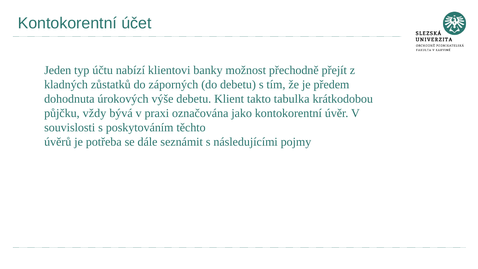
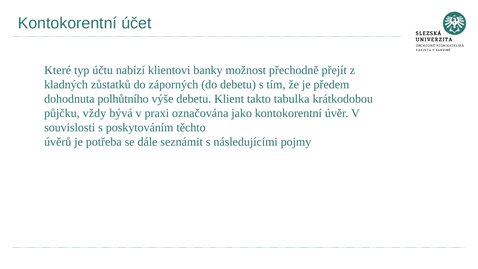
Jeden: Jeden -> Které (58, 70)
úrokových: úrokových -> polhůtního (123, 99)
